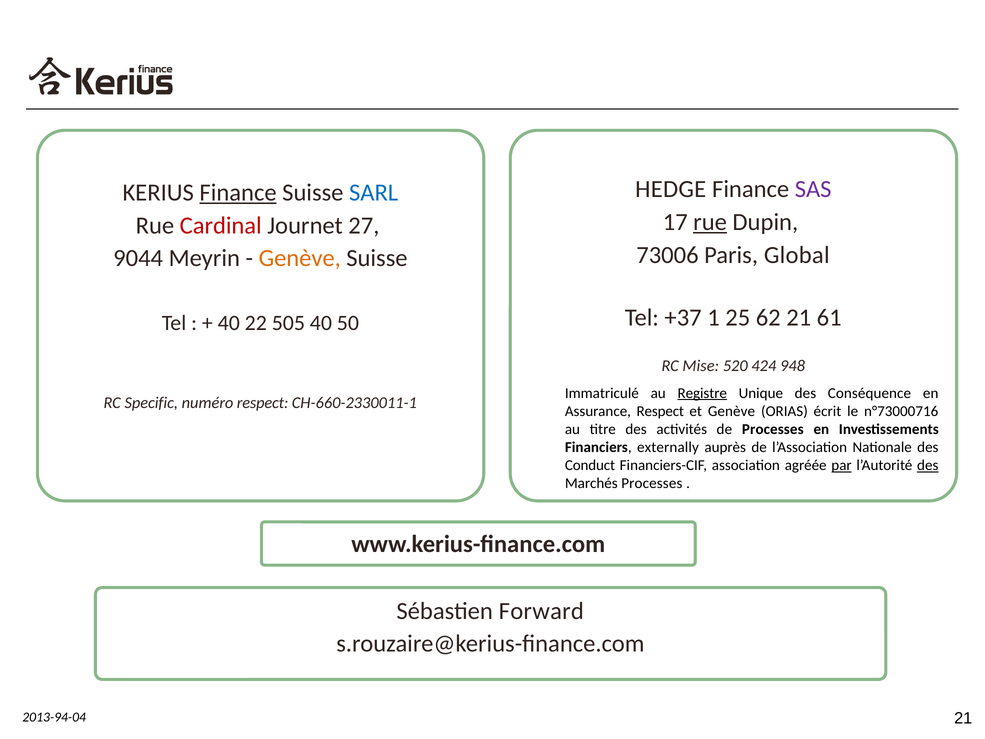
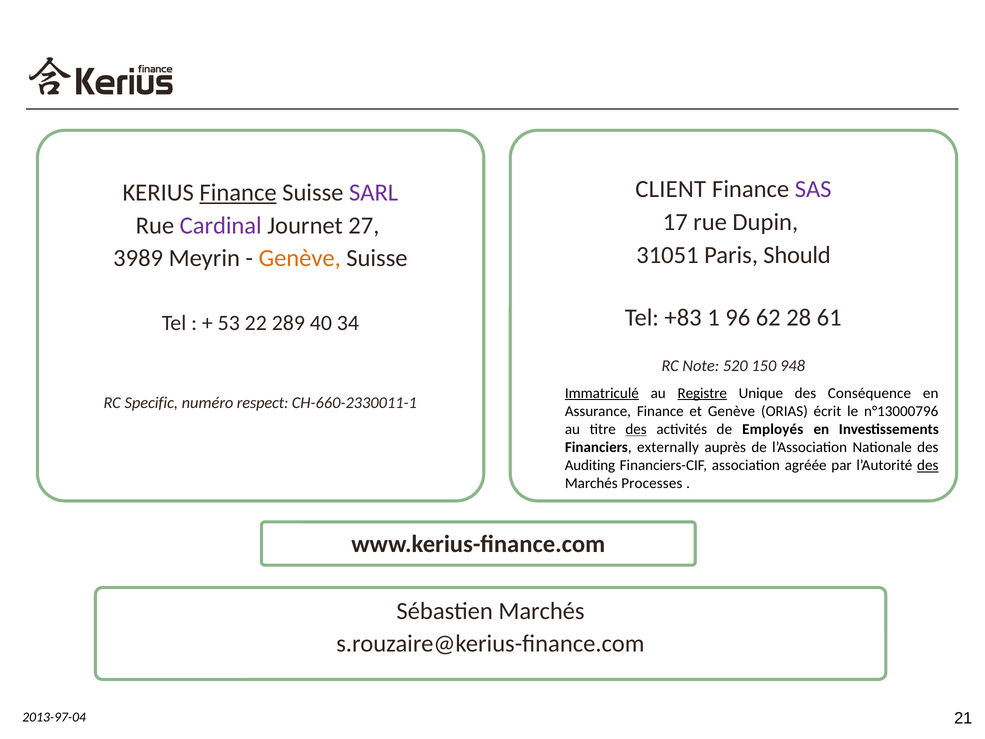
HEDGE: HEDGE -> CLIENT (671, 189)
SARL colour: blue -> purple (374, 193)
rue underline: present -> none (710, 222)
Cardinal colour: red -> purple (221, 225)
73006: 73006 -> 31051 (667, 255)
Global: Global -> Should (797, 255)
9044: 9044 -> 3989 (138, 258)
+37: +37 -> +83 (683, 317)
25: 25 -> 96 (738, 317)
62 21: 21 -> 28 (799, 317)
40: 40 -> 53 (229, 323)
505: 505 -> 289 (288, 323)
50: 50 -> 34 (348, 323)
Mise: Mise -> Note (701, 366)
424: 424 -> 150 (764, 366)
Immatriculé underline: none -> present (602, 393)
Assurance Respect: Respect -> Finance (660, 411)
n°73000716: n°73000716 -> n°13000796 (901, 411)
des underline: none -> present (636, 429)
de Processes: Processes -> Employés (773, 429)
Conduct: Conduct -> Auditing (590, 465)
par underline: present -> none (842, 465)
Sébastien Forward: Forward -> Marchés (541, 611)
2013-94-04: 2013-94-04 -> 2013-97-04 (54, 717)
